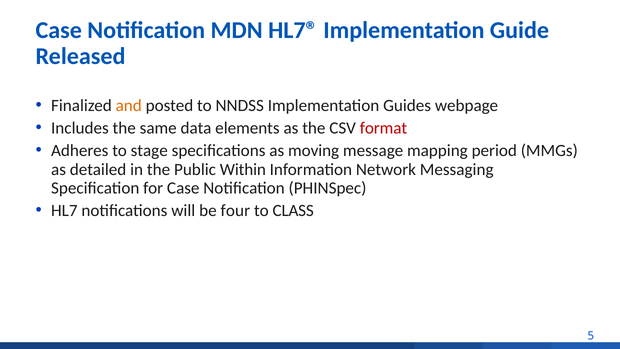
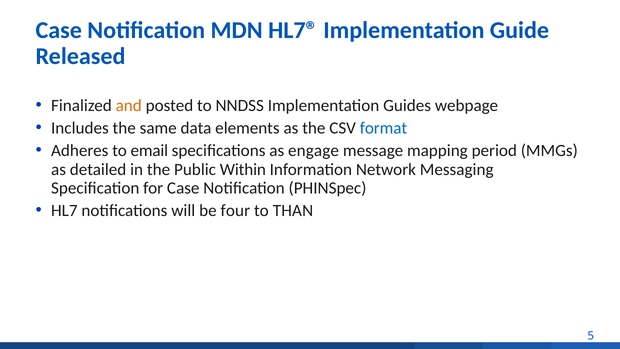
format colour: red -> blue (383, 128)
stage: stage -> email (149, 150)
moving: moving -> engage (314, 150)
CLASS: CLASS -> THAN (293, 211)
